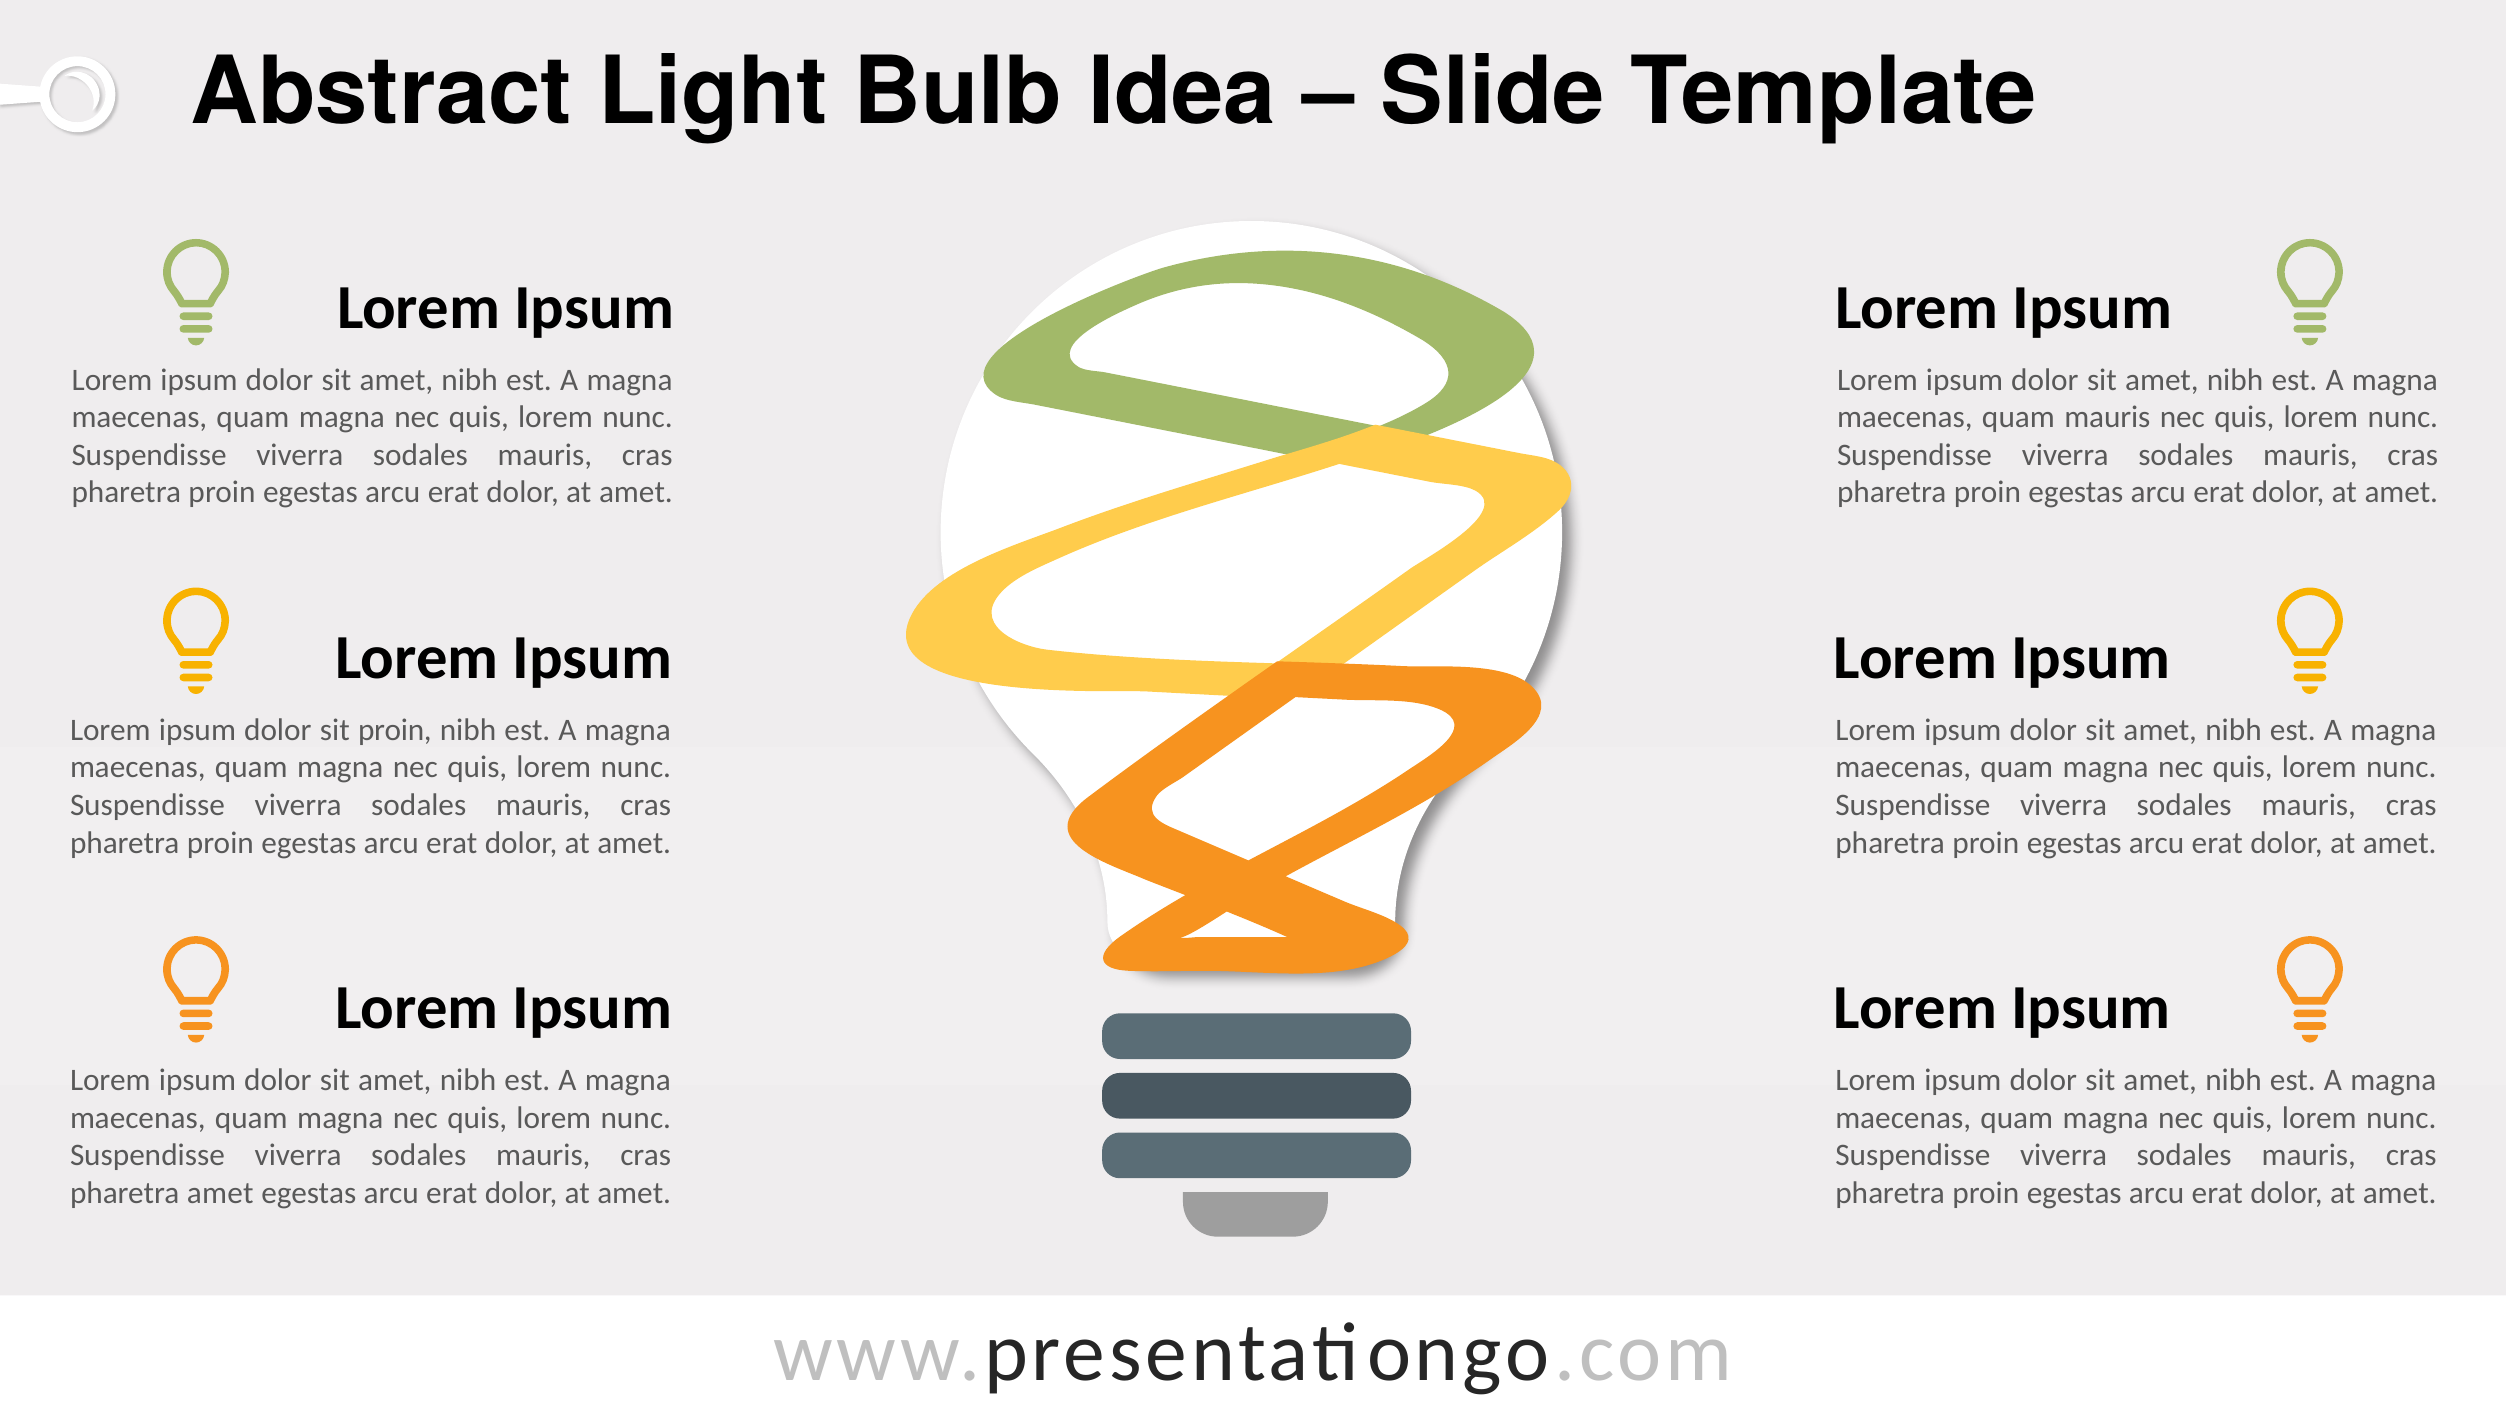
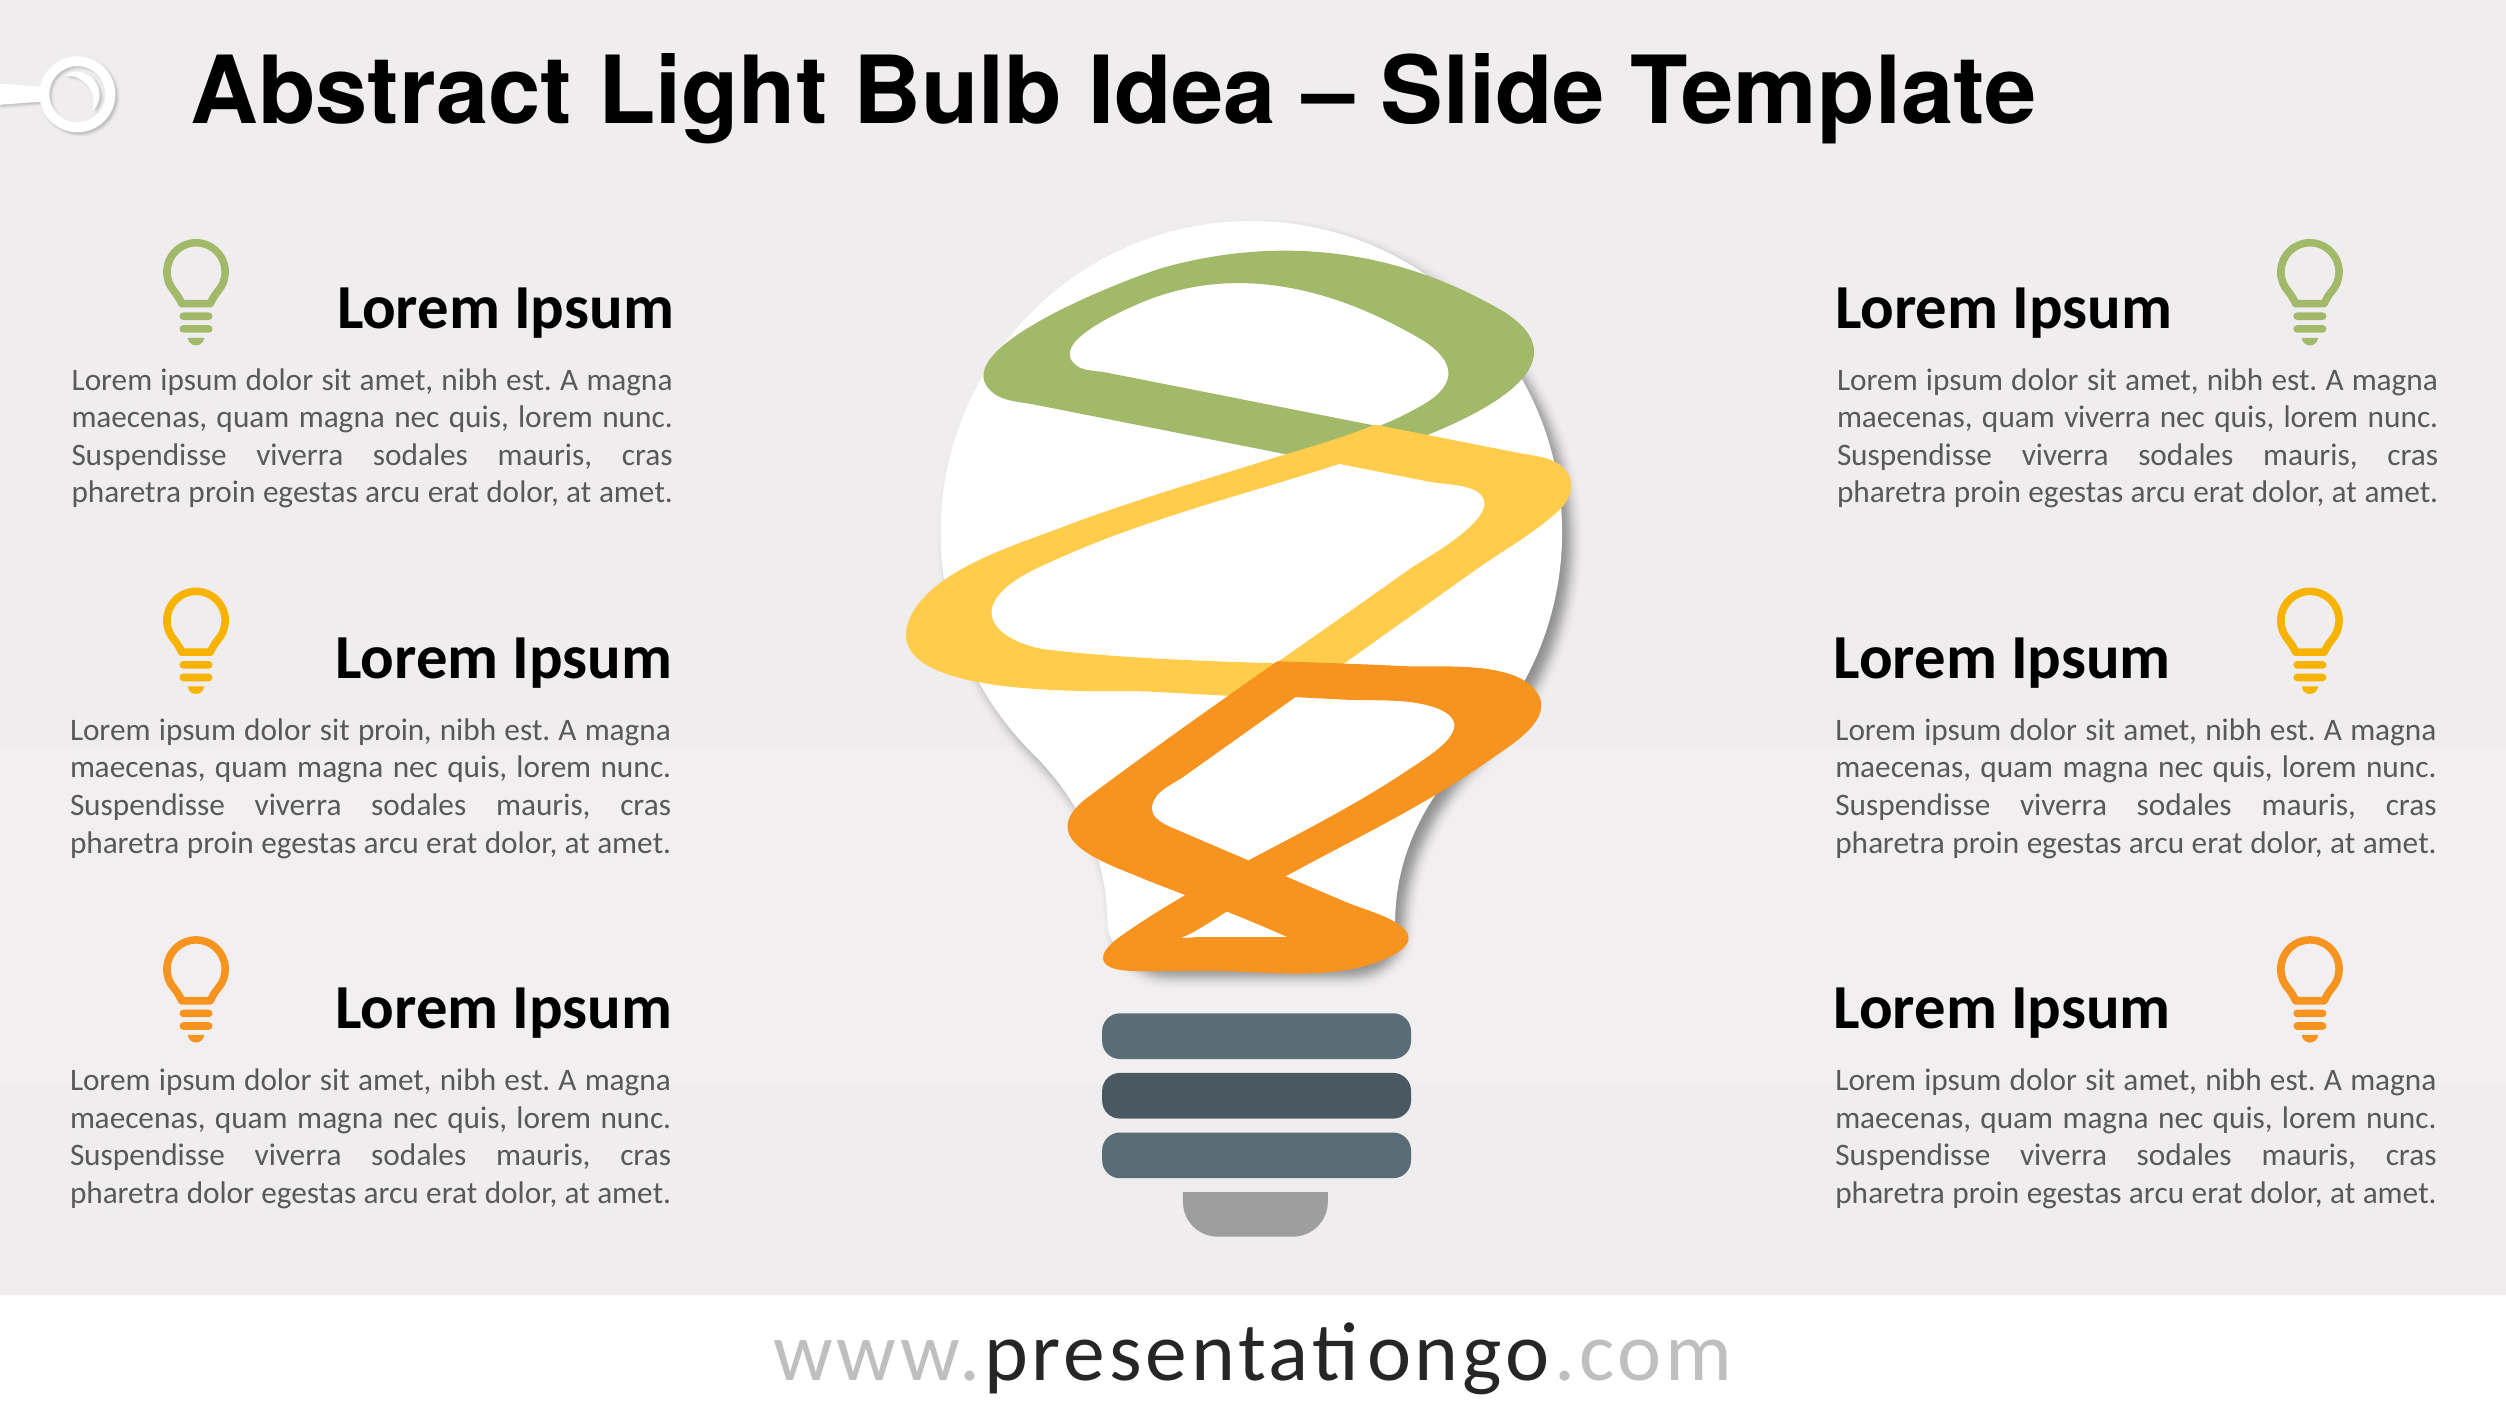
quam mauris: mauris -> viverra (2107, 417)
pharetra amet: amet -> dolor (220, 1194)
